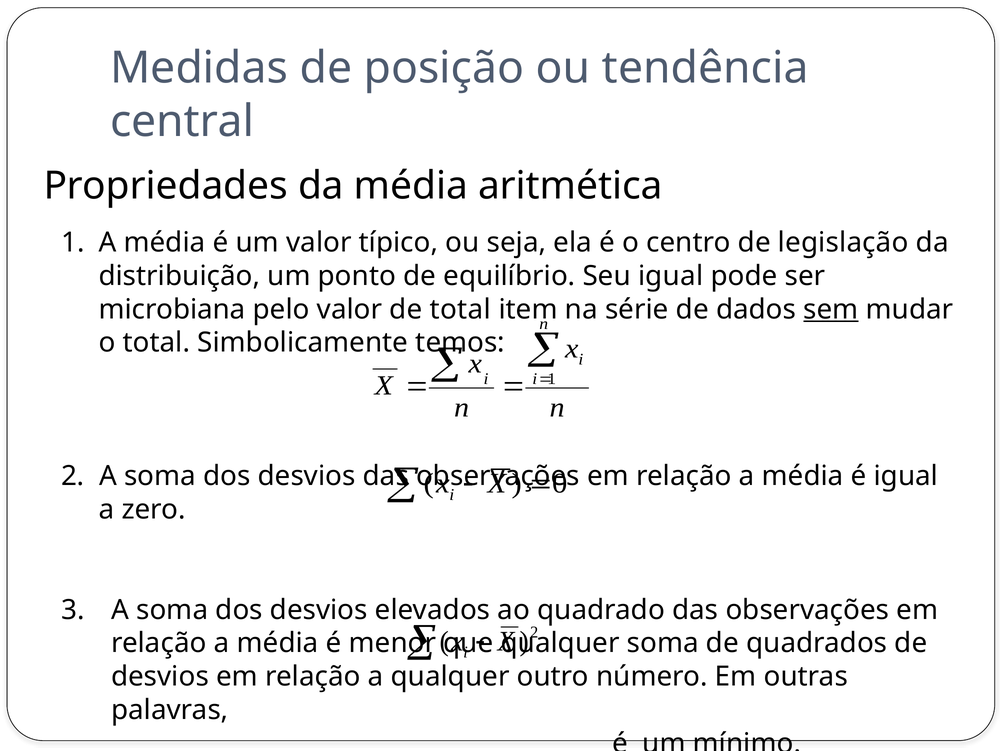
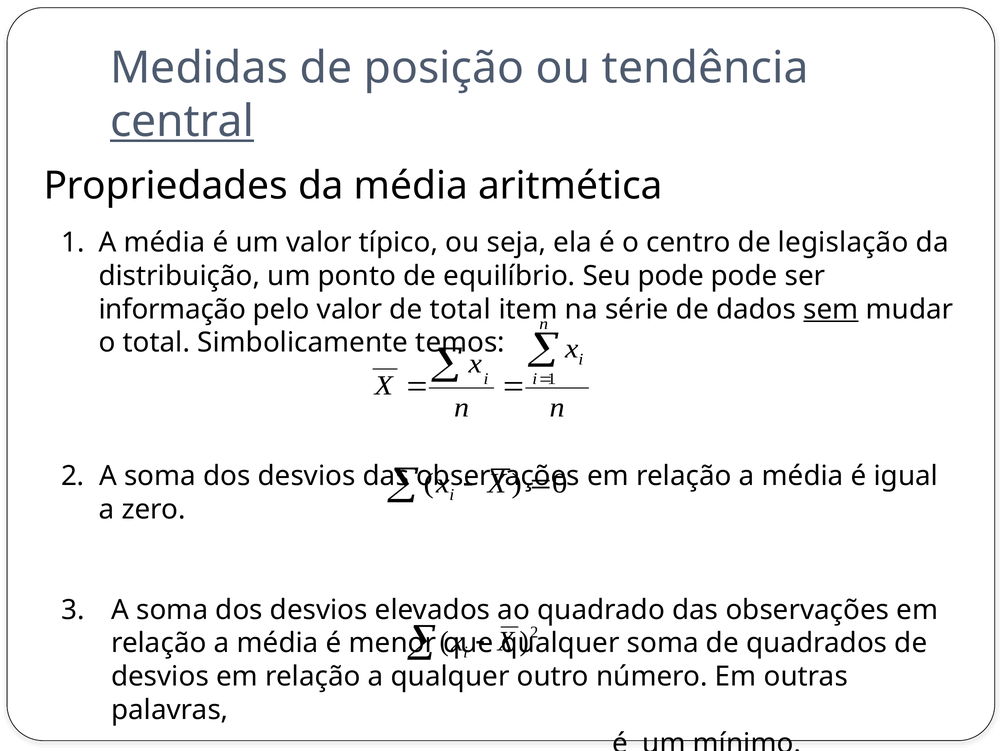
central underline: none -> present (182, 122)
Seu igual: igual -> pode (671, 276)
microbiana: microbiana -> informação (172, 310)
